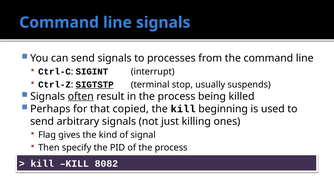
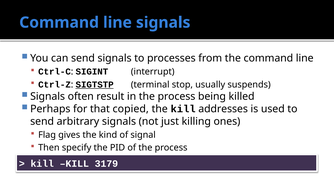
often underline: present -> none (81, 96)
beginning: beginning -> addresses (223, 109)
8082: 8082 -> 3179 (106, 163)
